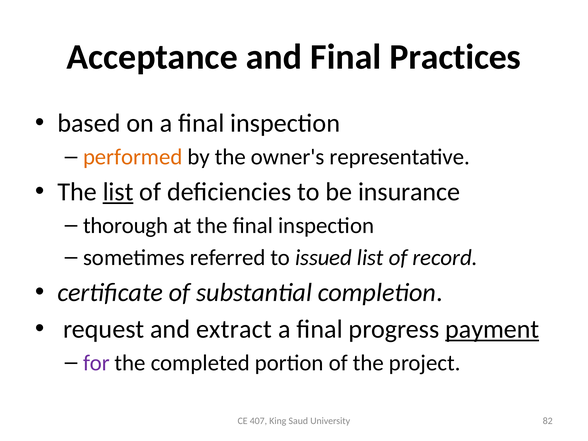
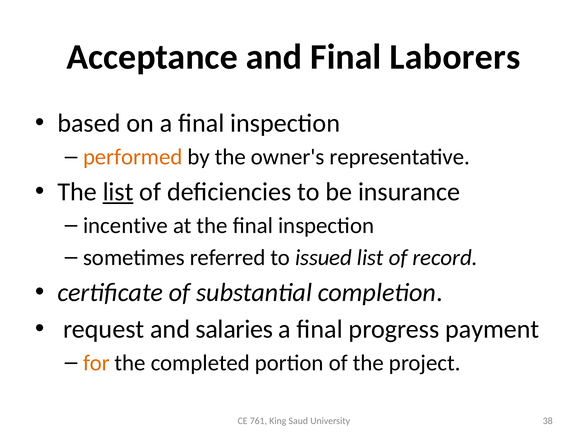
Practices: Practices -> Laborers (455, 57)
thorough: thorough -> incentive (126, 226)
extract: extract -> salaries (234, 329)
payment underline: present -> none (492, 329)
for colour: purple -> orange (96, 363)
407: 407 -> 761 (258, 421)
82: 82 -> 38 (548, 421)
